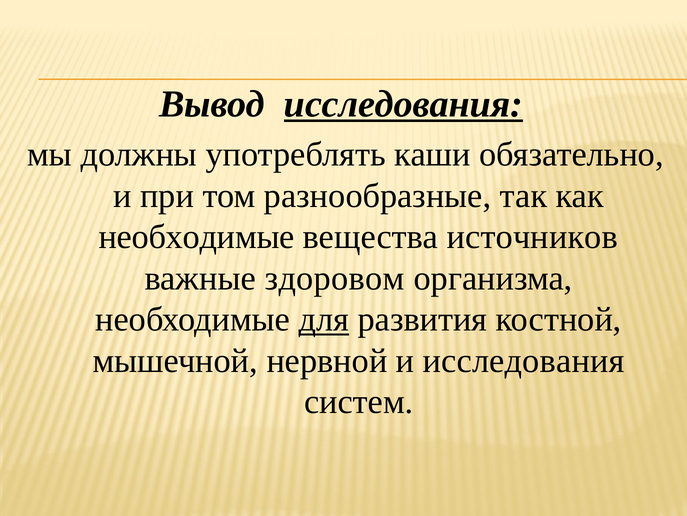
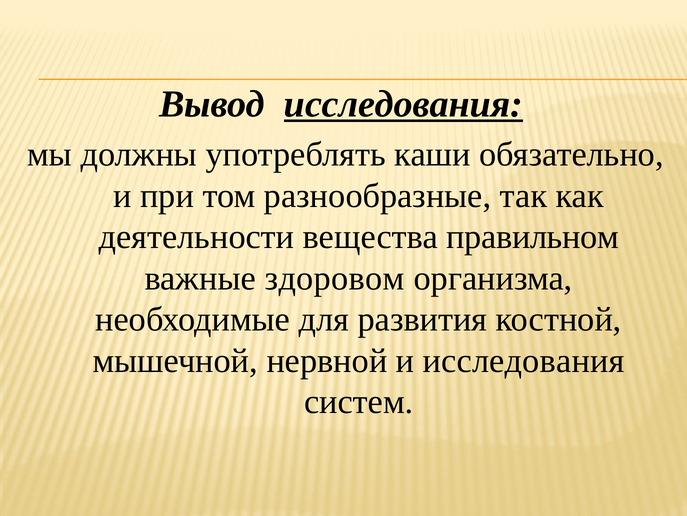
необходимые: необходимые -> деятельности (196, 237)
источников: источников -> правильном (533, 237)
для underline: present -> none (324, 319)
